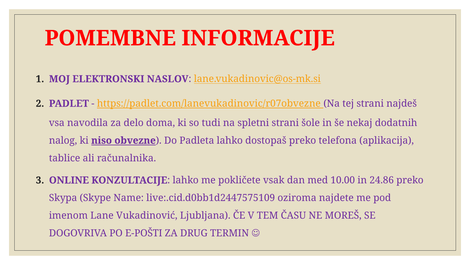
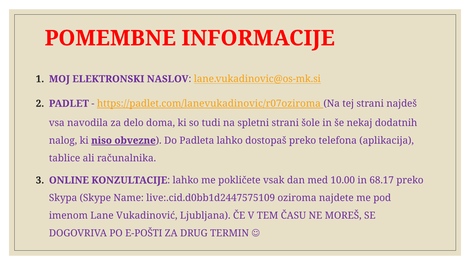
https://padlet.com/lanevukadinovic/r07obvezne: https://padlet.com/lanevukadinovic/r07obvezne -> https://padlet.com/lanevukadinovic/r07oziroma (209, 103)
24.86: 24.86 -> 68.17 (382, 180)
